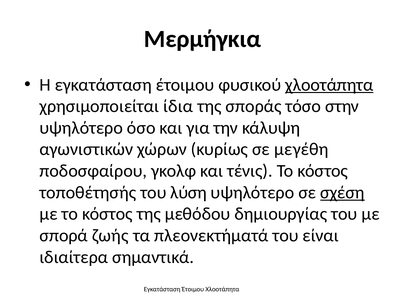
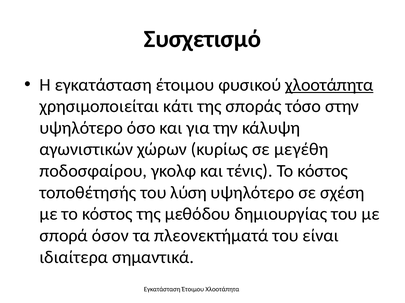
Μερμήγκια: Μερμήγκια -> Συσχετισμό (202, 39)
ίδια: ίδια -> κάτι (178, 107)
σχέση underline: present -> none (342, 193)
ζωής: ζωής -> όσον (110, 236)
